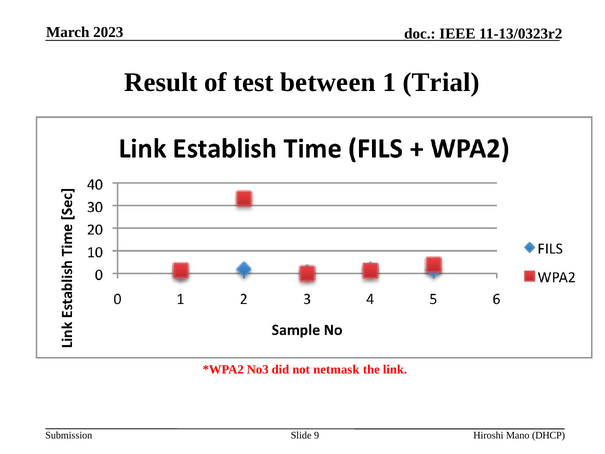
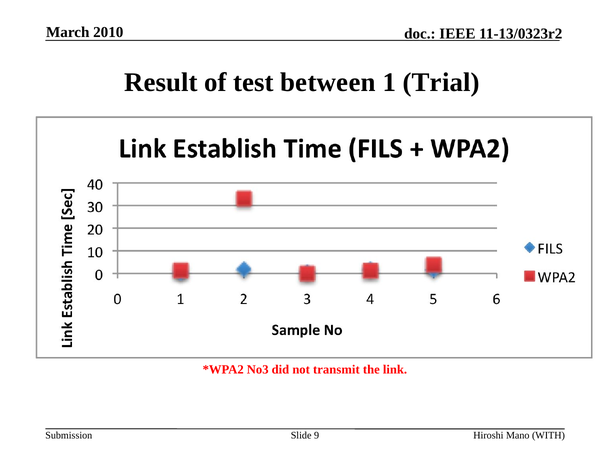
2023: 2023 -> 2010 (108, 32)
netmask: netmask -> transmit (336, 369)
DHCP: DHCP -> WITH (548, 435)
